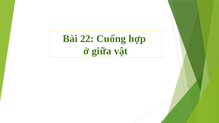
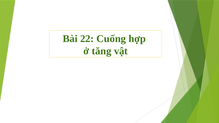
giữa: giữa -> tăng (102, 51)
